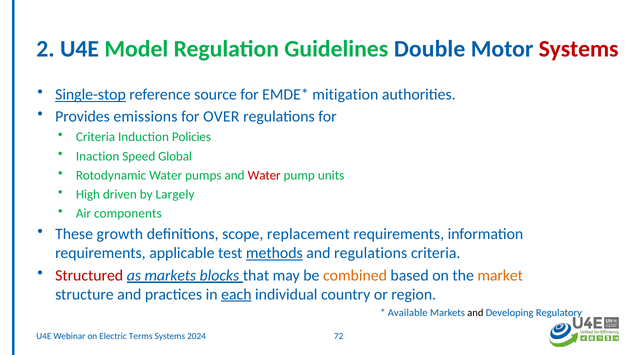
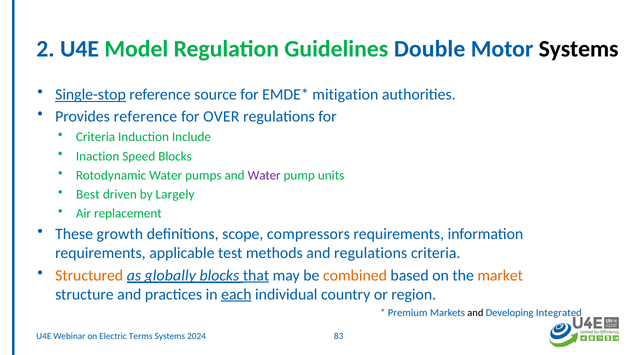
Systems colour: red -> black (579, 49)
Provides emissions: emissions -> reference (145, 117)
Policies: Policies -> Include (191, 137)
Speed Global: Global -> Blocks (175, 156)
Water colour: red -> purple (264, 176)
High: High -> Best (88, 195)
components: components -> replacement (128, 214)
replacement: replacement -> compressors (308, 235)
methods underline: present -> none (274, 254)
Structured colour: red -> orange (89, 276)
as markets: markets -> globally (170, 276)
that underline: none -> present (256, 276)
Available: Available -> Premium (408, 313)
Regulatory: Regulatory -> Integrated (559, 313)
72: 72 -> 83 (339, 337)
